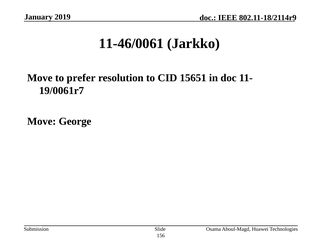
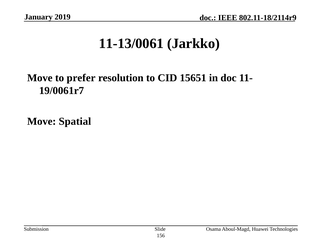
11-46/0061: 11-46/0061 -> 11-13/0061 (131, 43)
George: George -> Spatial (75, 121)
